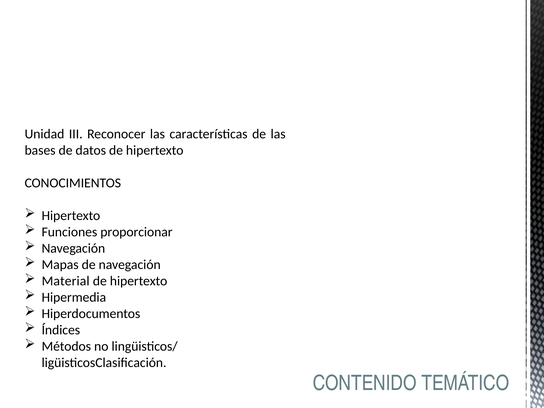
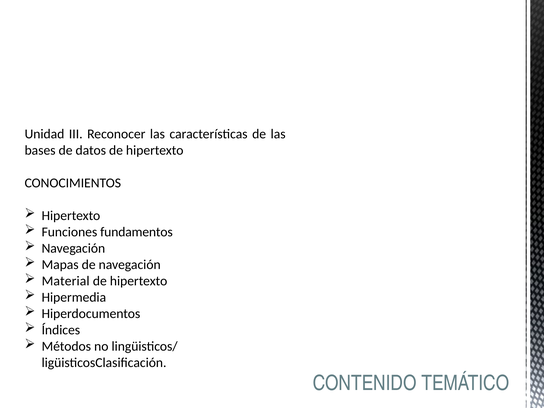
proporcionar: proporcionar -> fundamentos (136, 232)
